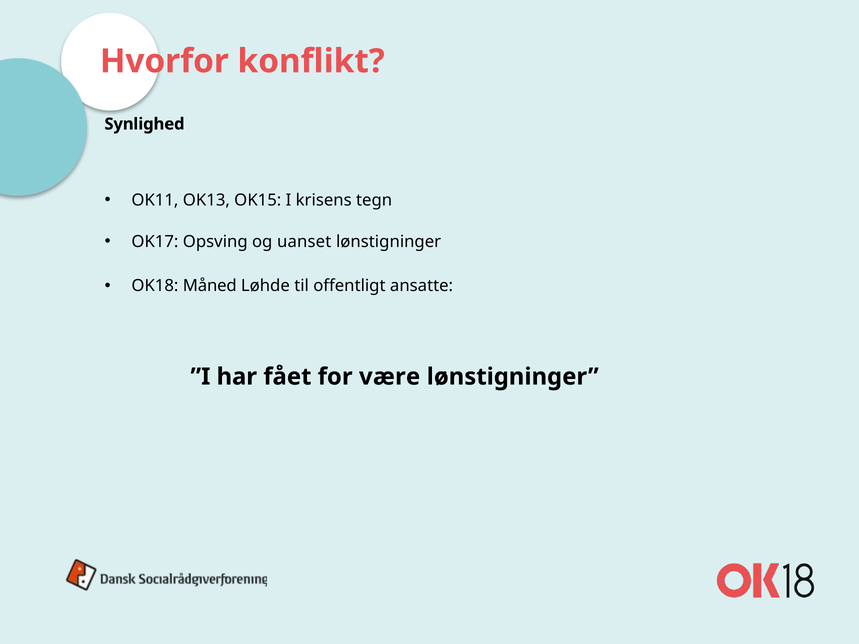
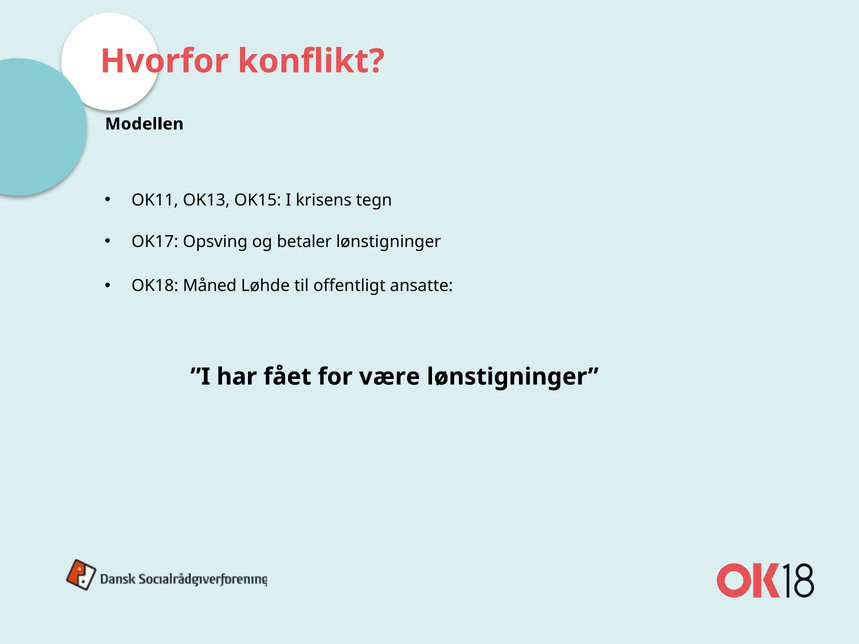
Synlighed: Synlighed -> Modellen (144, 124)
uanset: uanset -> betaler (304, 242)
